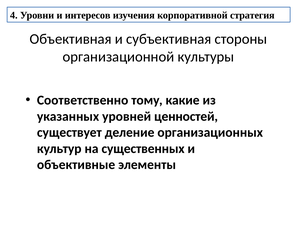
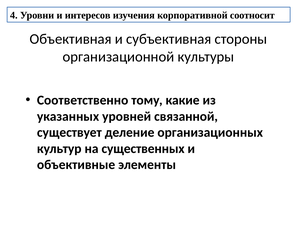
стратегия: стратегия -> соотносит (252, 15)
ценностей: ценностей -> связанной (186, 116)
